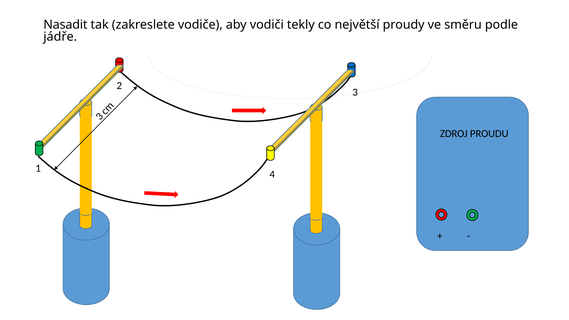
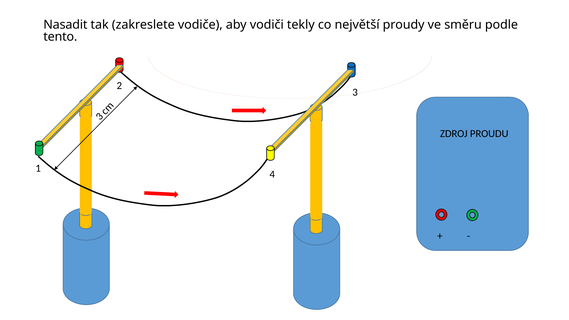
jádře: jádře -> tento (60, 37)
